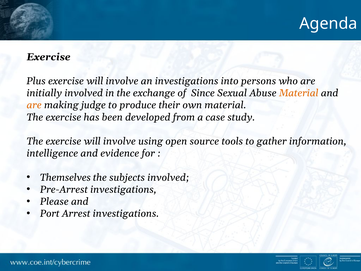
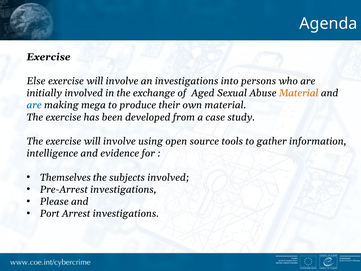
Plus: Plus -> Else (36, 81)
Since: Since -> Aged (203, 93)
are colour: orange -> blue (34, 105)
judge: judge -> mega (93, 105)
